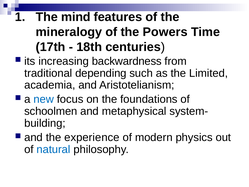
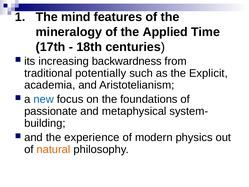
Powers: Powers -> Applied (165, 32)
depending: depending -> potentially (101, 73)
Limited: Limited -> Explicit (208, 73)
schoolmen: schoolmen -> passionate (51, 111)
natural colour: blue -> orange (53, 149)
